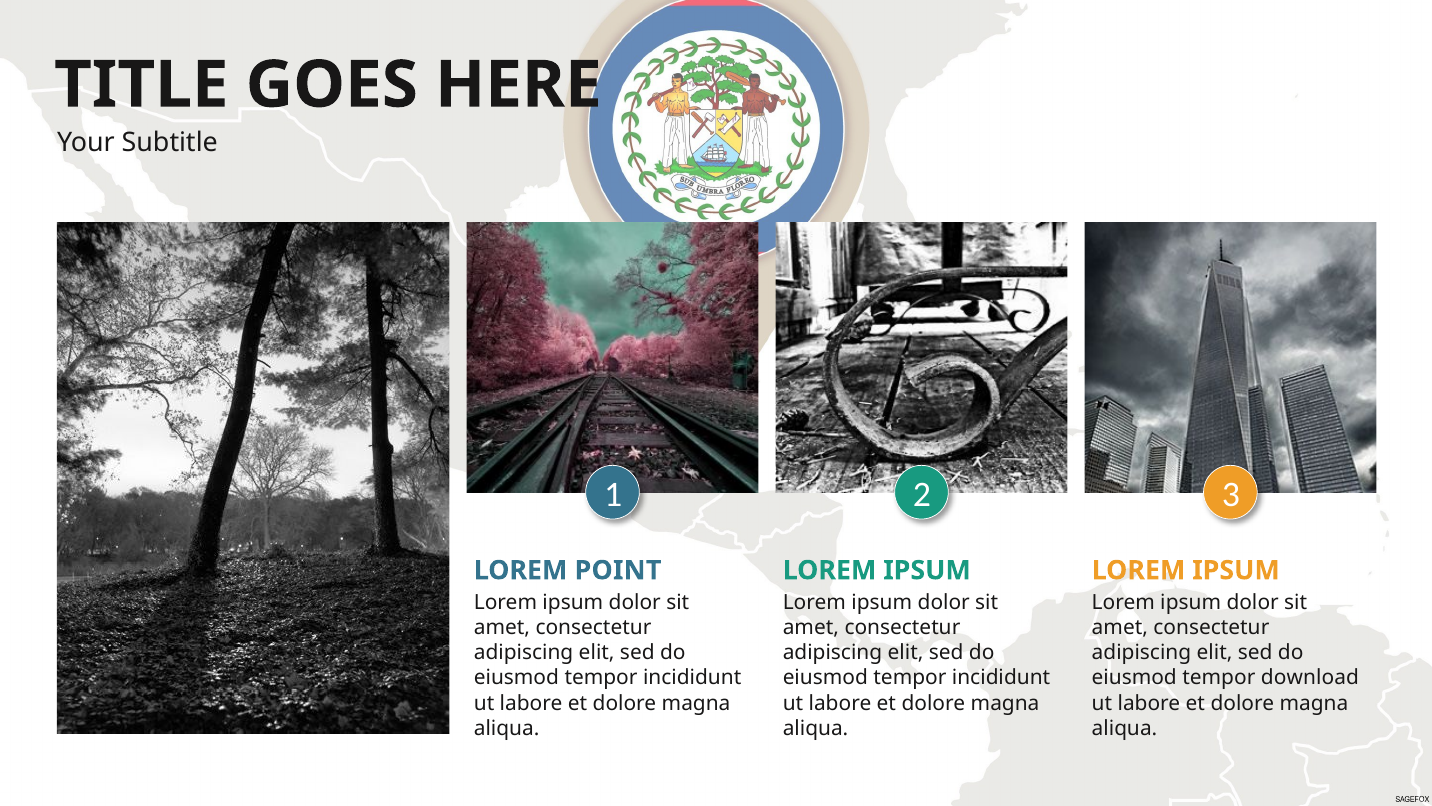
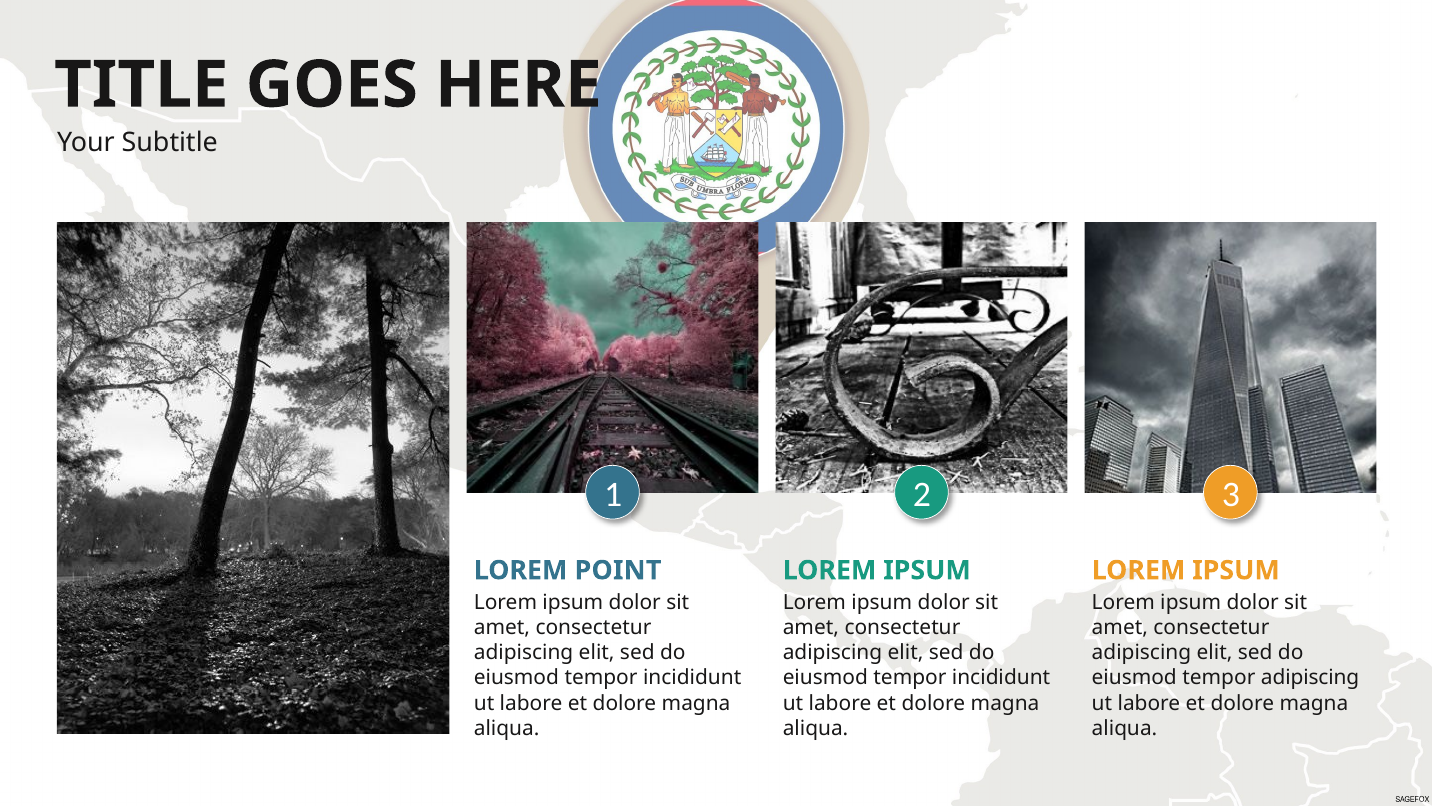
tempor download: download -> adipiscing (1310, 678)
